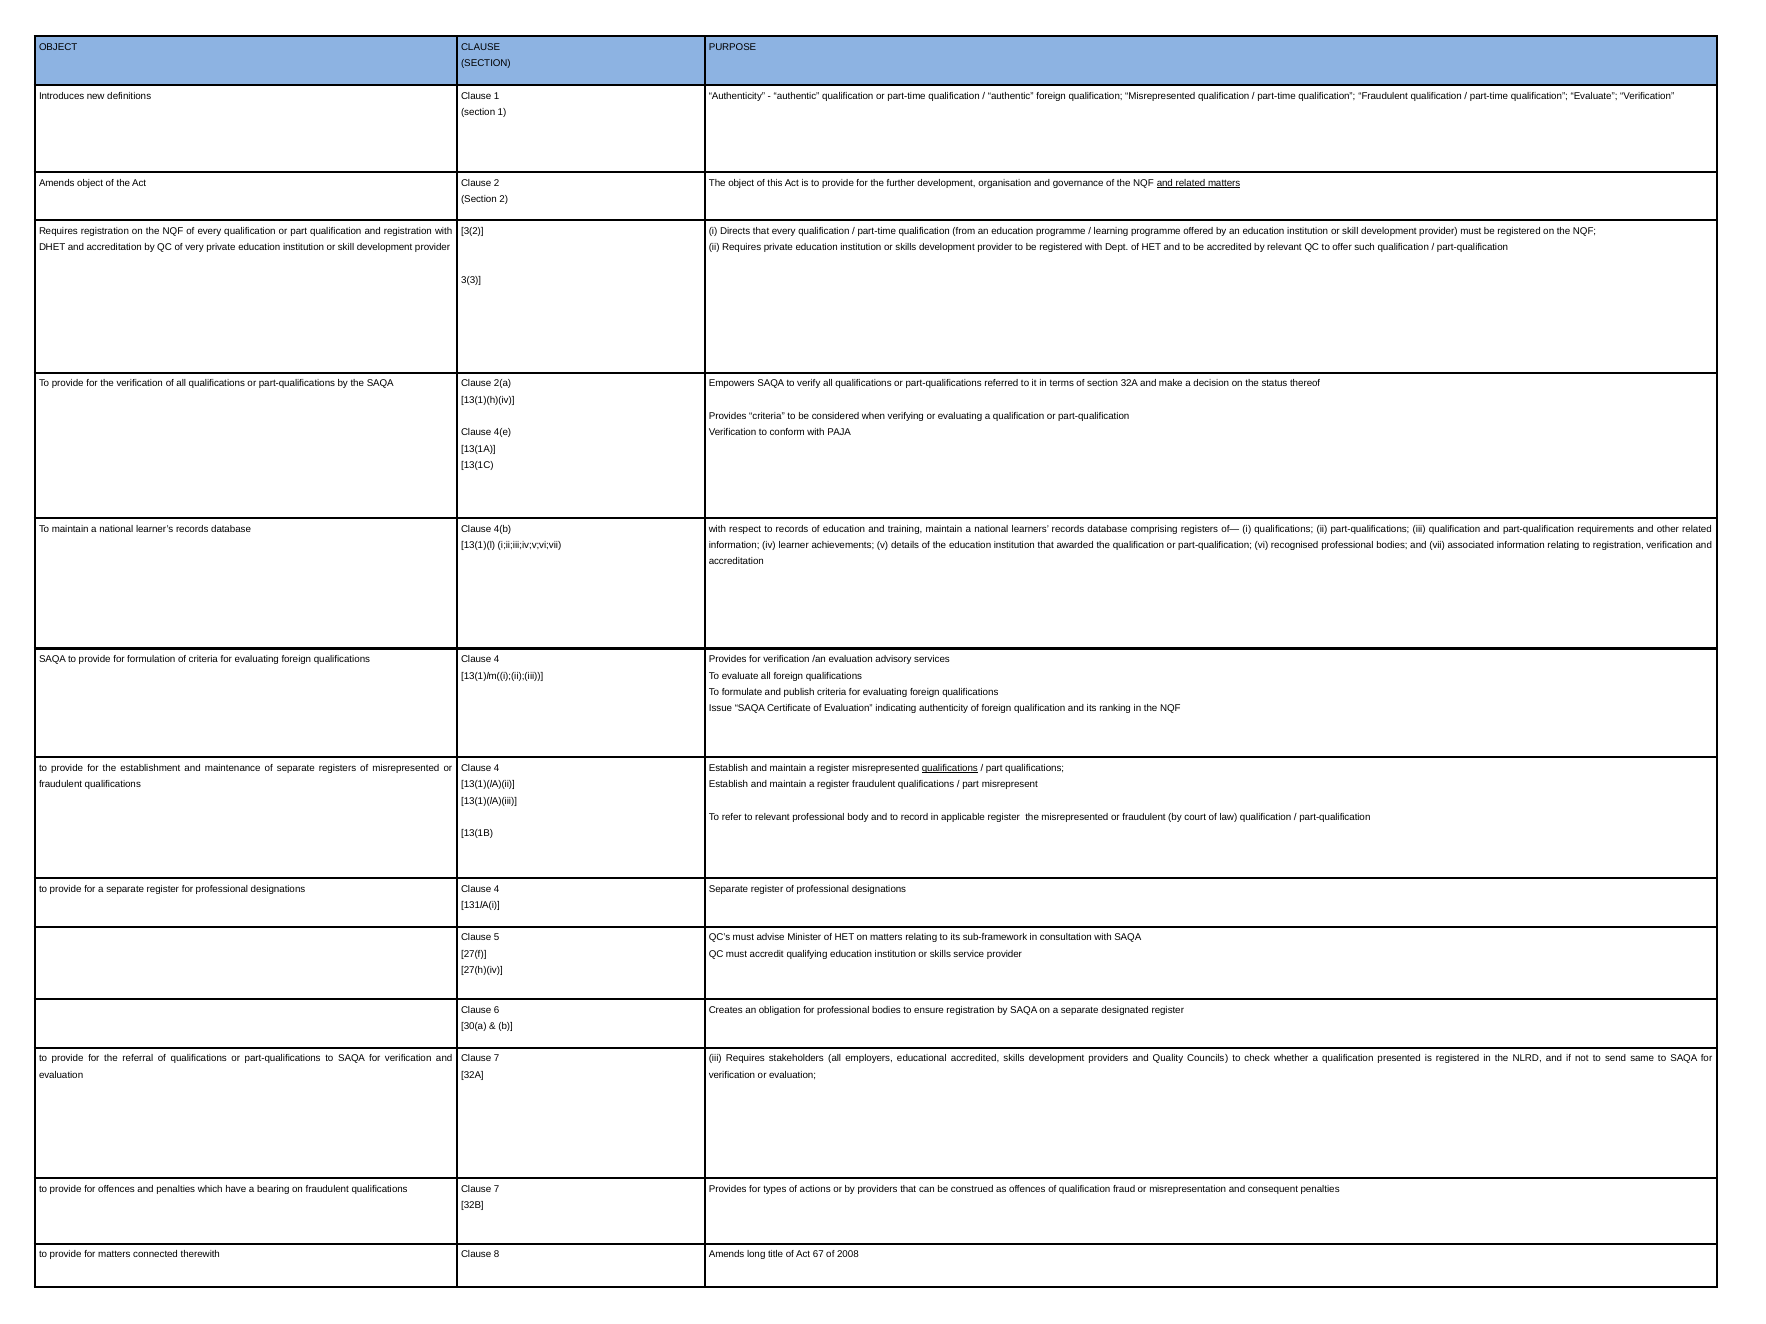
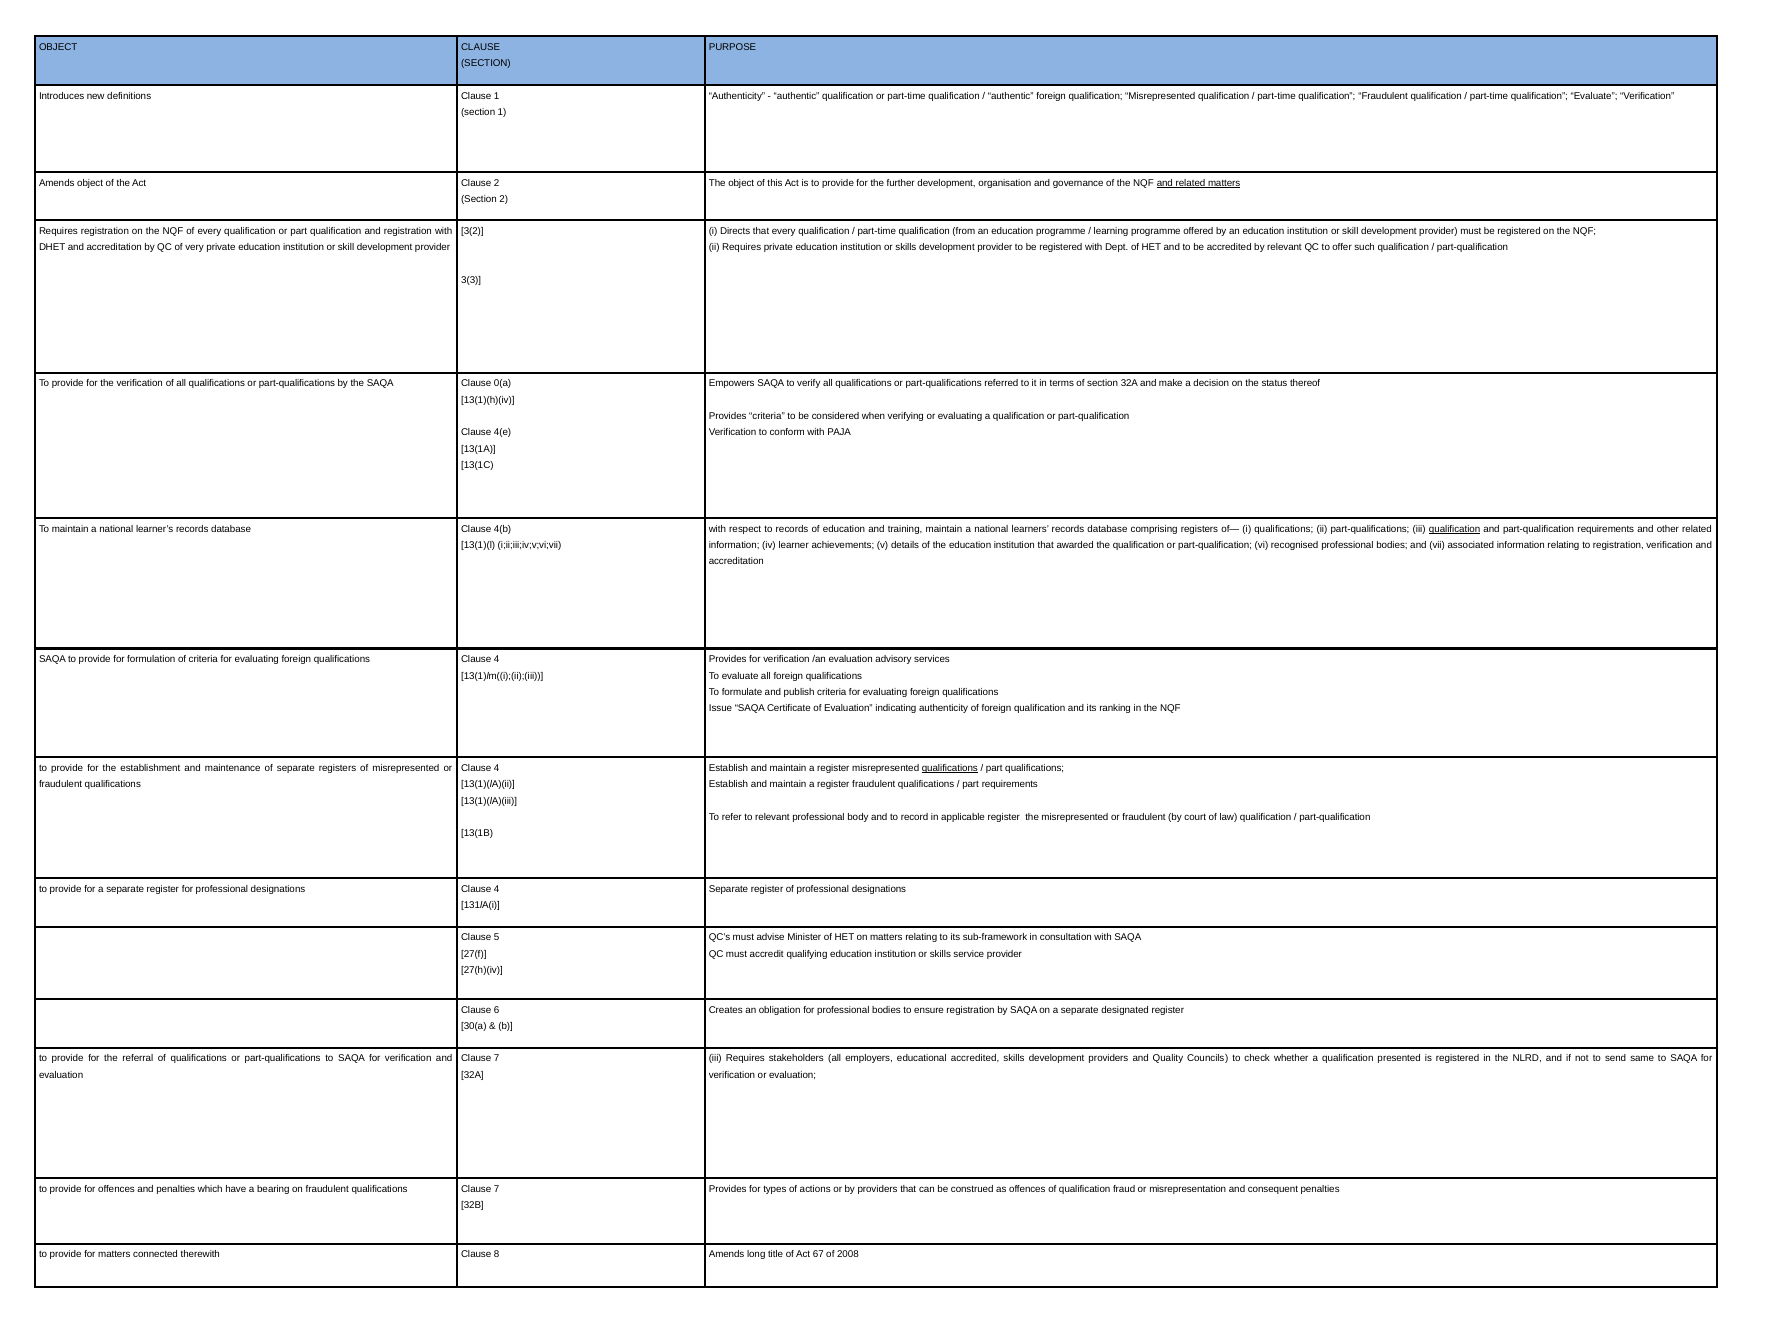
2(a: 2(a -> 0(a (503, 384)
qualiﬁcation underline: none -> present (1455, 529)
part misrepresent: misrepresent -> requirements (1010, 785)
